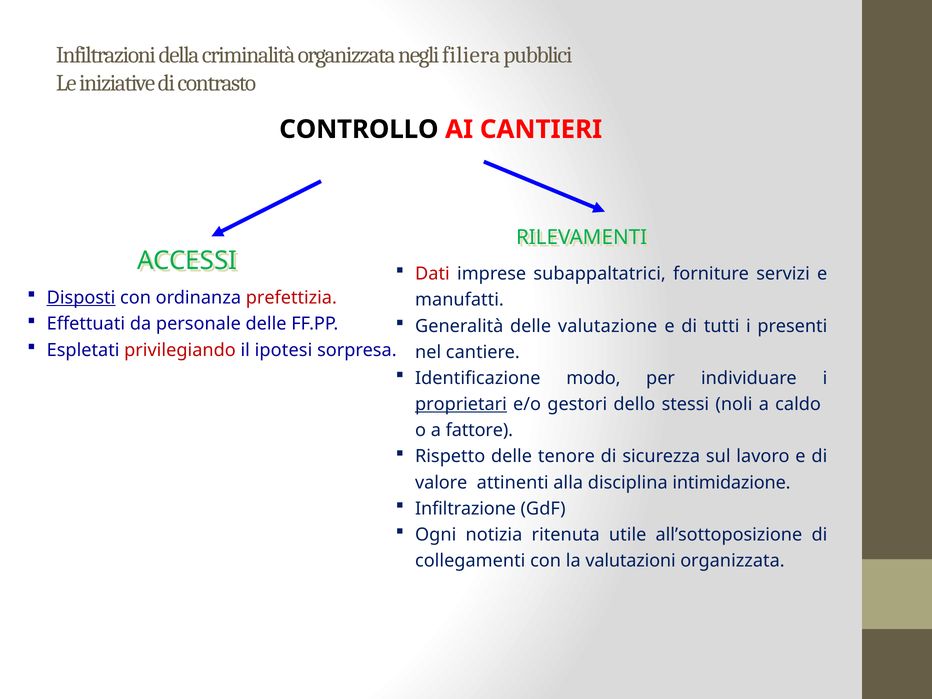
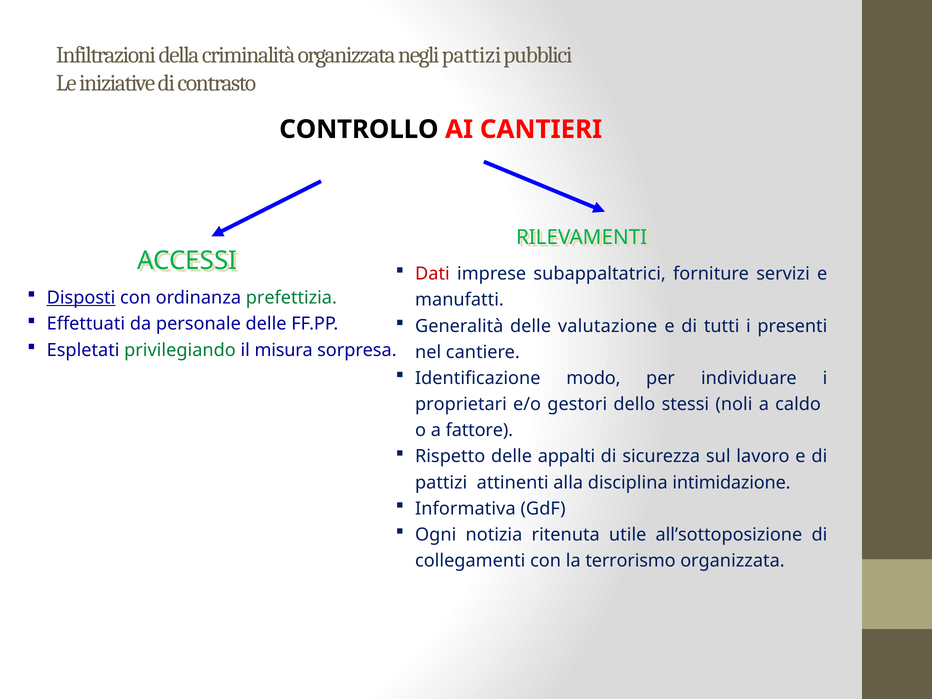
negli filiera: filiera -> pattizi (471, 55)
prefettizia colour: red -> green (291, 298)
privilegiando colour: red -> green (180, 350)
ipotesi: ipotesi -> misura (284, 350)
proprietari underline: present -> none (461, 404)
tenore: tenore -> appalti (567, 456)
valore: valore -> pattizi (441, 483)
Infiltrazione: Infiltrazione -> Informativa (465, 509)
valutazioni: valutazioni -> terrorismo (631, 561)
